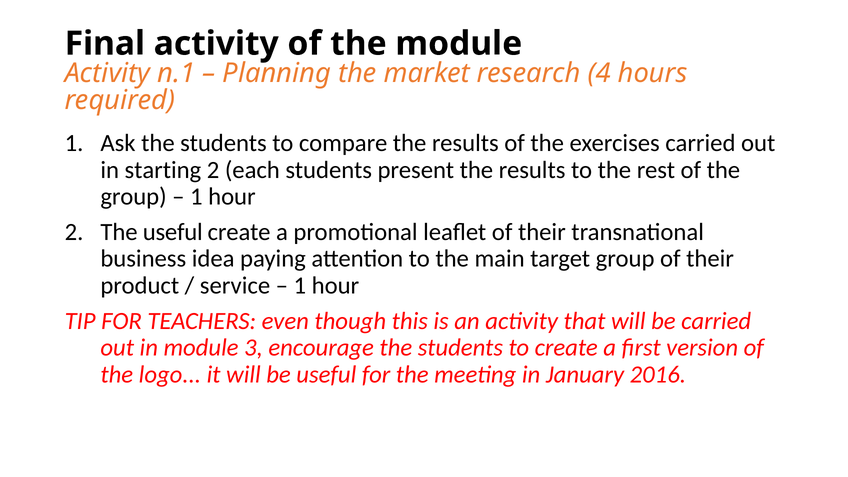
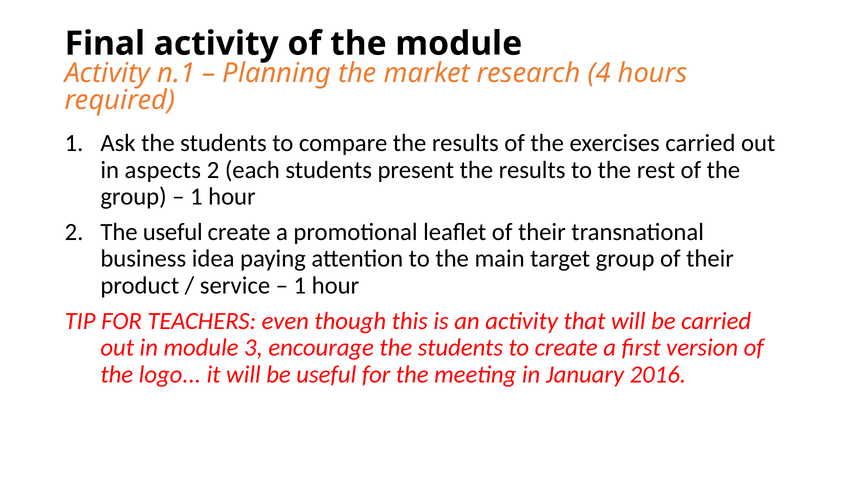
starting: starting -> aspects (163, 170)
